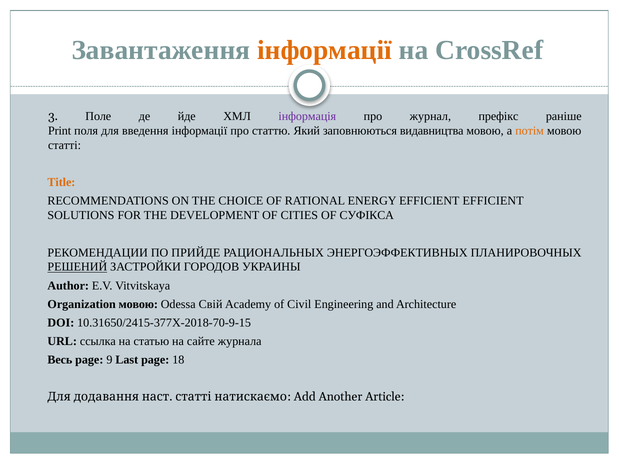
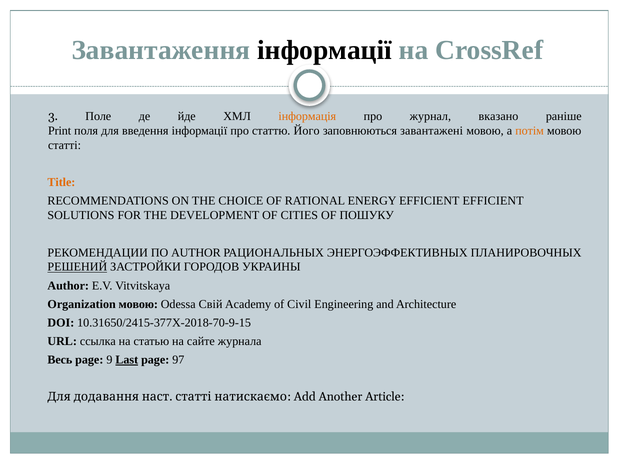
інформації colour: orange -> black (324, 50)
інформація colour: purple -> orange (307, 116)
префікс: префікс -> вказано (498, 116)
Який: Який -> Його (307, 131)
видавництва: видавництва -> завантажені (432, 131)
СУФІКСА: СУФІКСА -> ПОШУКУ (367, 216)
ПО ПРИЙДЕ: ПРИЙДЕ -> AUTHOR (196, 253)
Last underline: none -> present (127, 360)
18: 18 -> 97 (178, 360)
